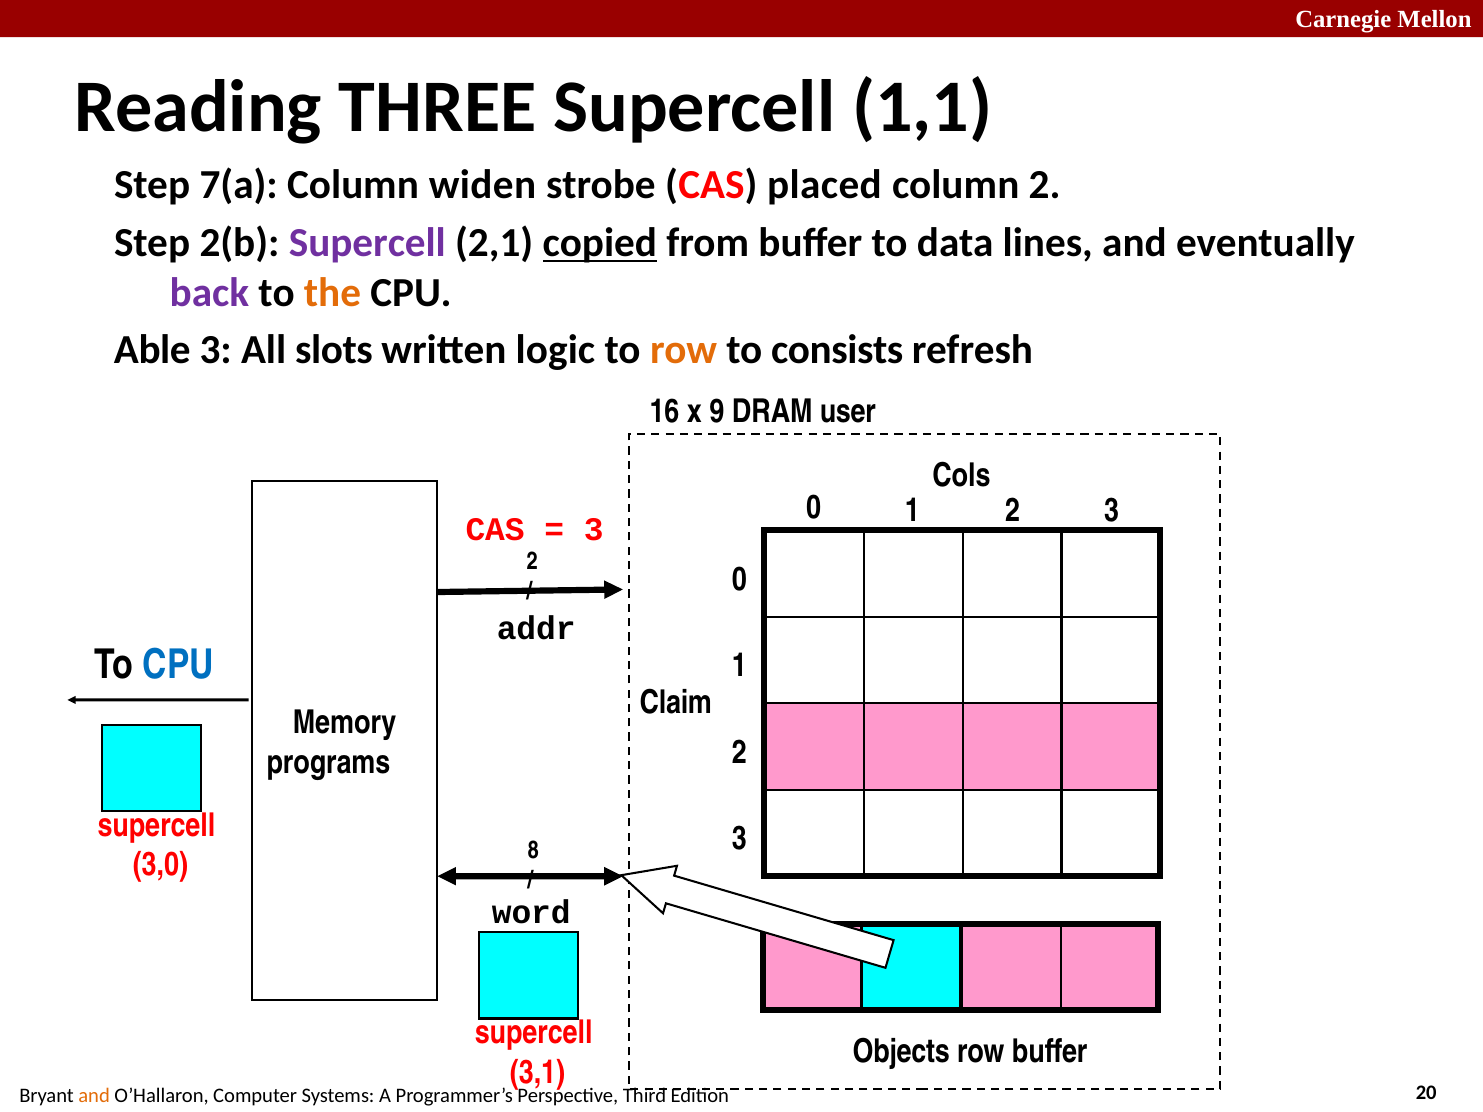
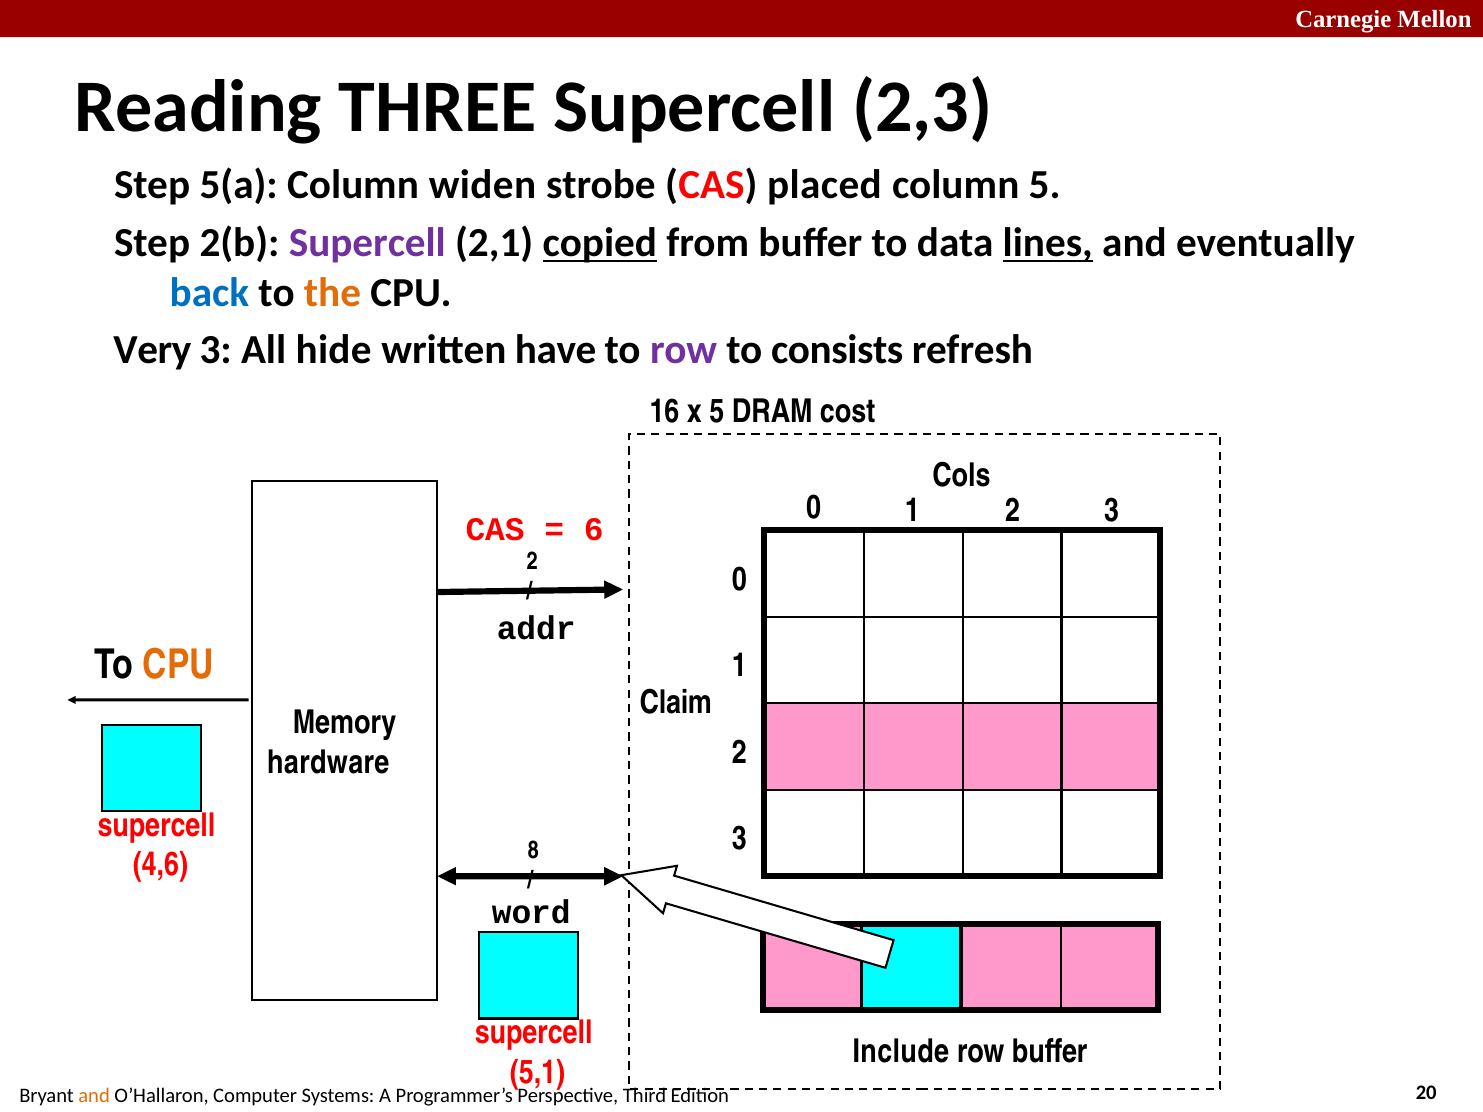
1,1: 1,1 -> 2,3 (922, 107)
7(a: 7(a -> 5(a (239, 185)
column 2: 2 -> 5 (1045, 185)
lines underline: none -> present (1048, 243)
back colour: purple -> blue (209, 293)
Able: Able -> Very (152, 350)
slots: slots -> hide (334, 350)
logic: logic -> have (556, 350)
row colour: orange -> purple (684, 350)
x 9: 9 -> 5 (717, 412)
user: user -> cost (848, 412)
3: 3 -> 6 (594, 530)
CPU colour: blue -> orange (178, 665)
programs: programs -> hardware (328, 762)
3,0: 3,0 -> 4,6 (160, 865)
Objects: Objects -> Include (901, 1052)
3,1: 3,1 -> 5,1 (538, 1072)
